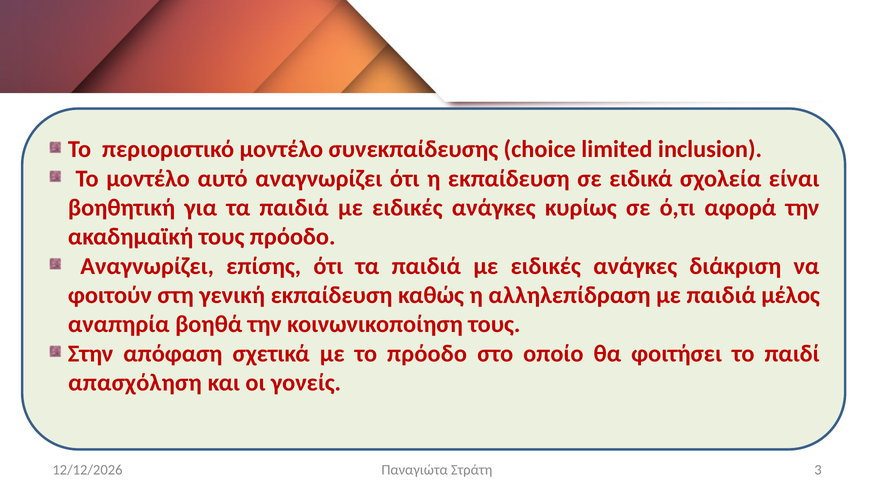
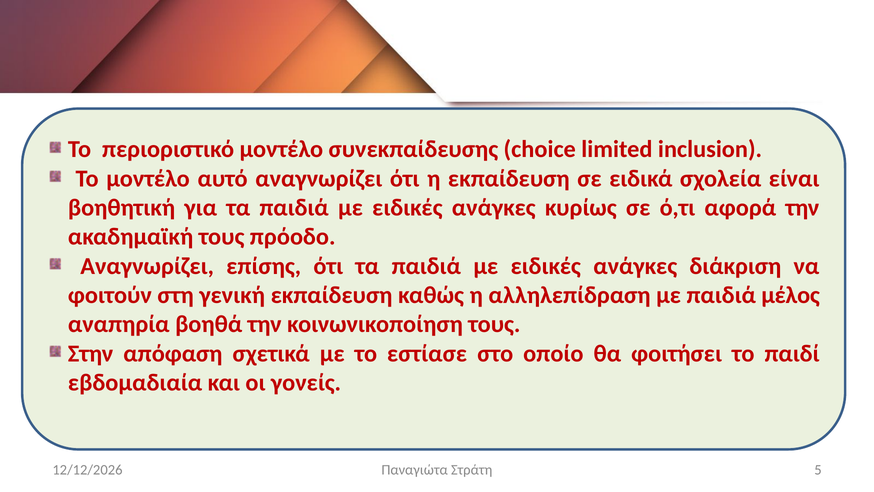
το πρόοδο: πρόοδο -> εστίασε (427, 353)
απασχόληση: απασχόληση -> εβδομαδιαία (135, 382)
3: 3 -> 5 (818, 470)
